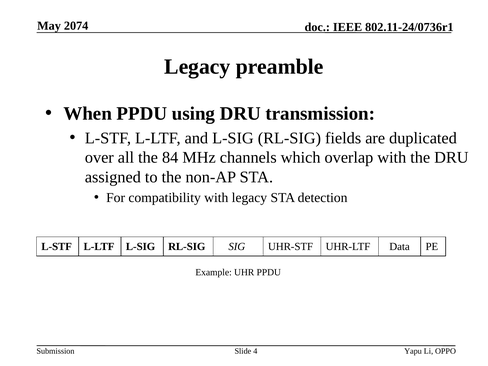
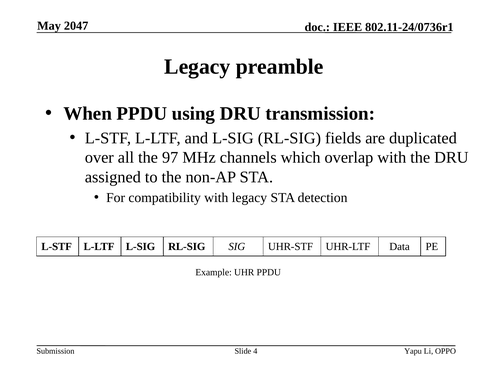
2074: 2074 -> 2047 (76, 26)
84: 84 -> 97 (170, 158)
